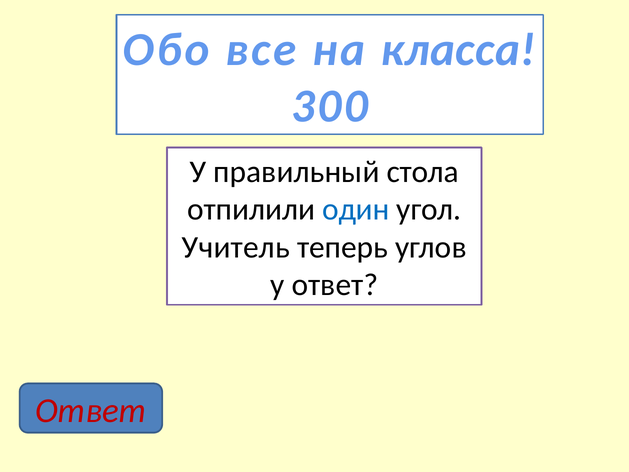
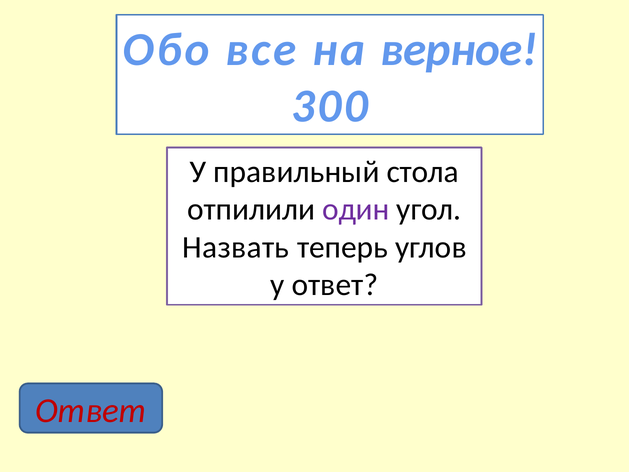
класса: класса -> верное (459, 49)
один colour: blue -> purple (356, 209)
Учитель: Учитель -> Назвать (236, 247)
